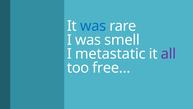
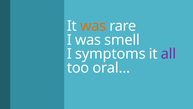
was colour: blue -> orange (93, 26)
metastatic: metastatic -> symptoms (110, 54)
free…: free… -> oral… (111, 68)
